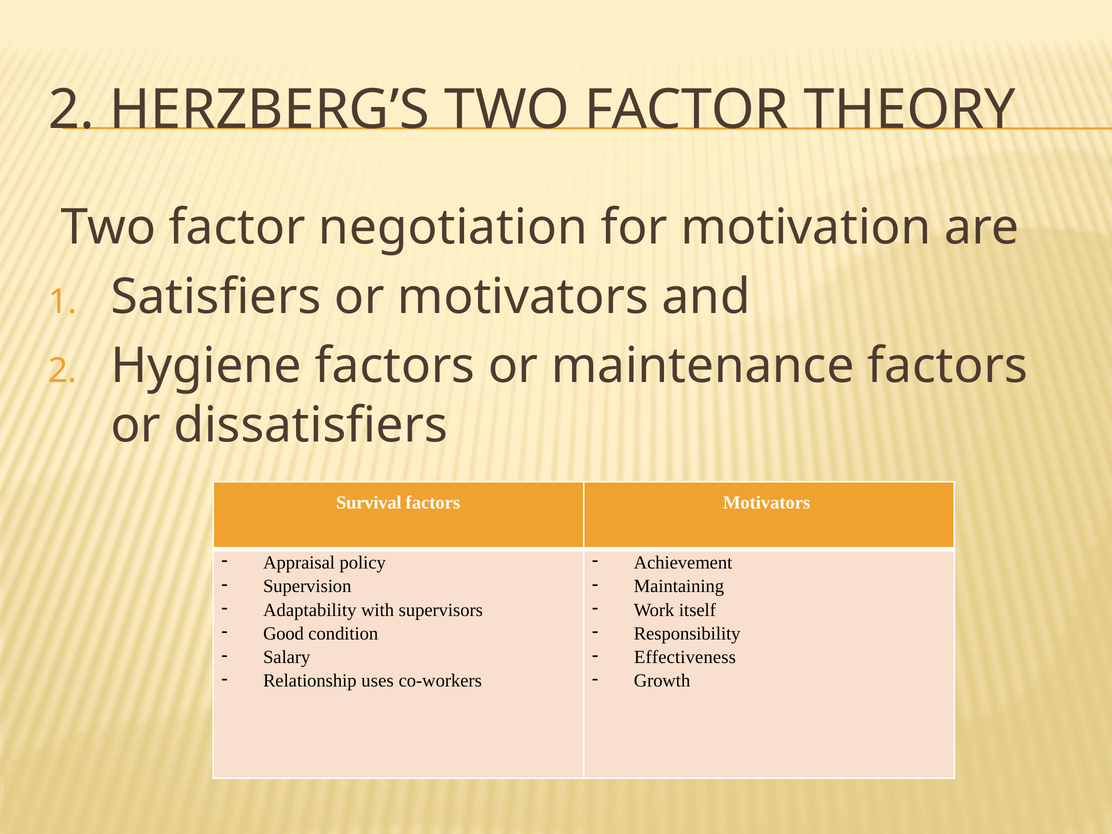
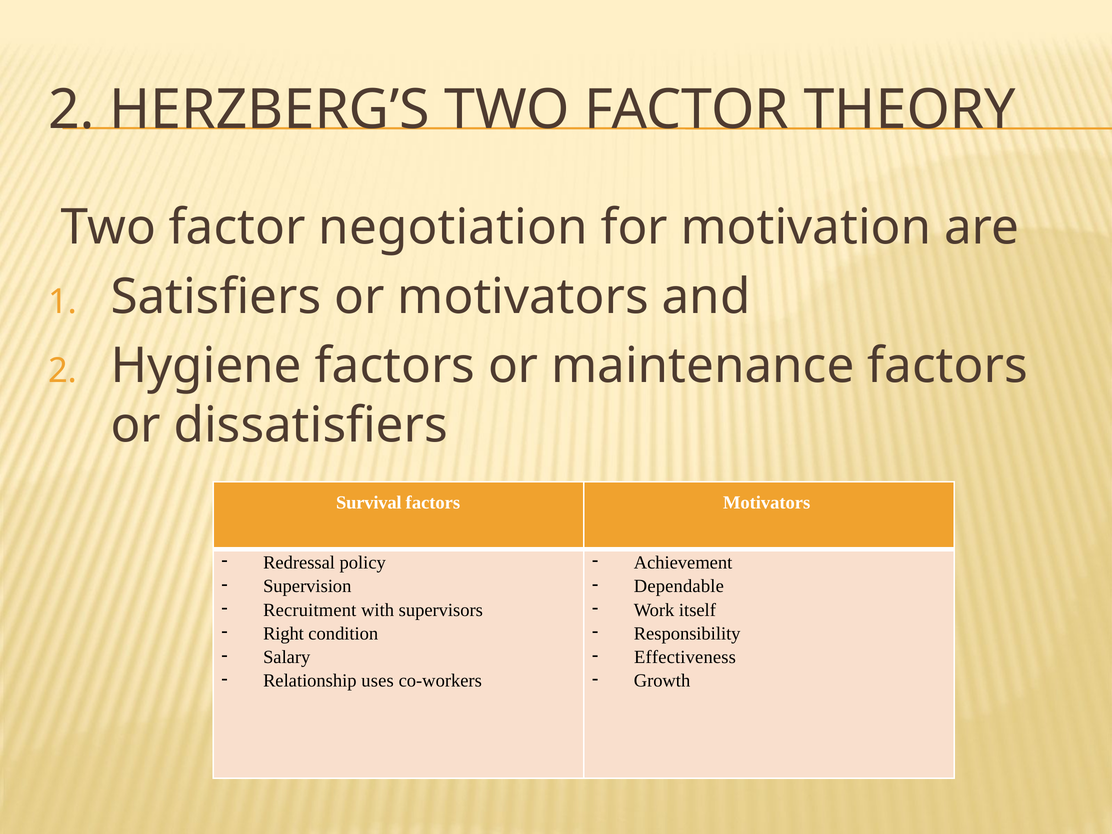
Appraisal: Appraisal -> Redressal (299, 563)
Maintaining: Maintaining -> Dependable (679, 586)
Adaptability: Adaptability -> Recruitment (310, 610)
Good: Good -> Right (283, 634)
